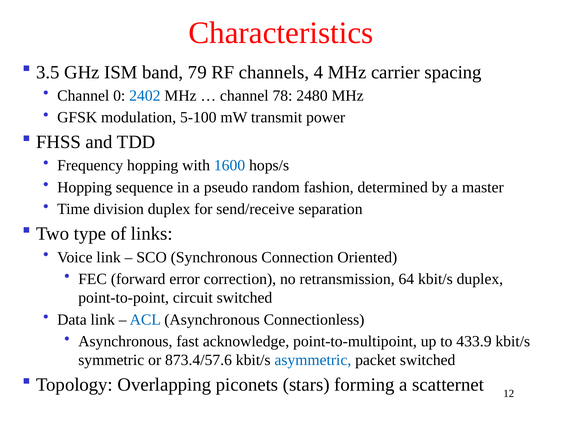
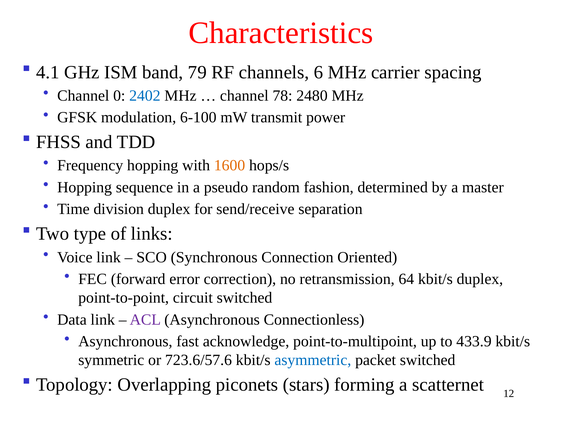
3.5: 3.5 -> 4.1 (48, 72)
4: 4 -> 6 (318, 72)
5-100: 5-100 -> 6-100 (198, 118)
1600 colour: blue -> orange (230, 166)
ACL colour: blue -> purple (145, 320)
873.4/57.6: 873.4/57.6 -> 723.6/57.6 (199, 361)
